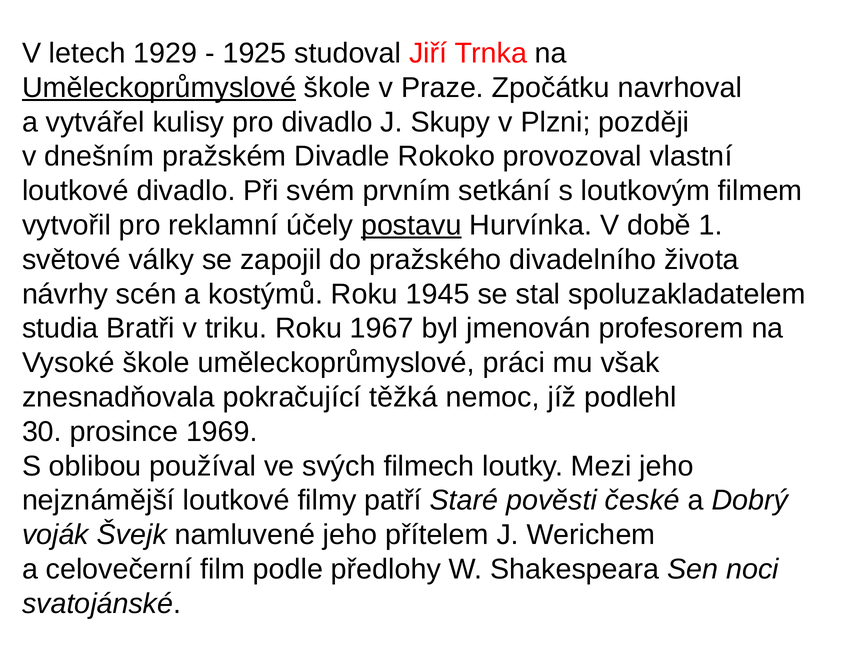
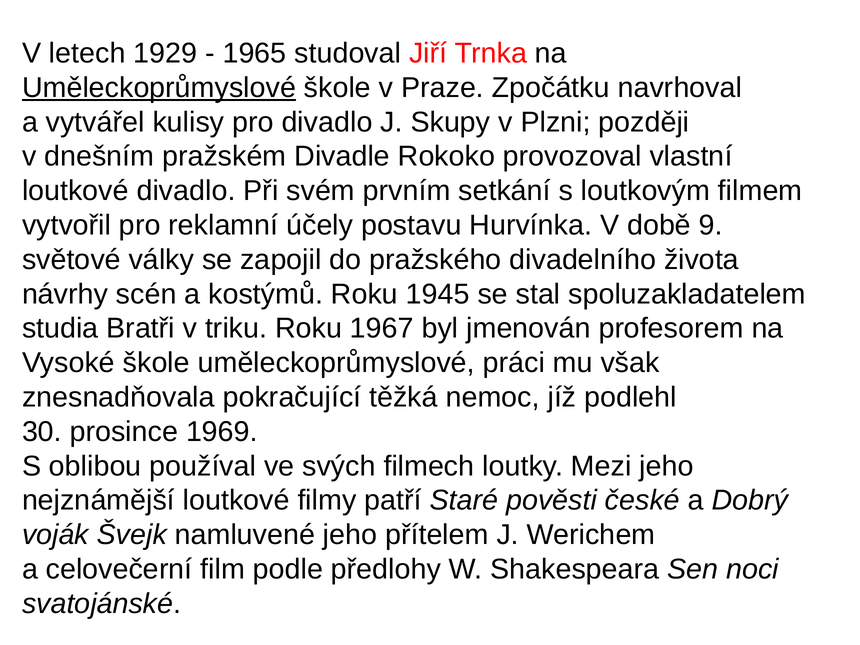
1925: 1925 -> 1965 (254, 53)
postavu underline: present -> none (411, 225)
1: 1 -> 9 (711, 225)
